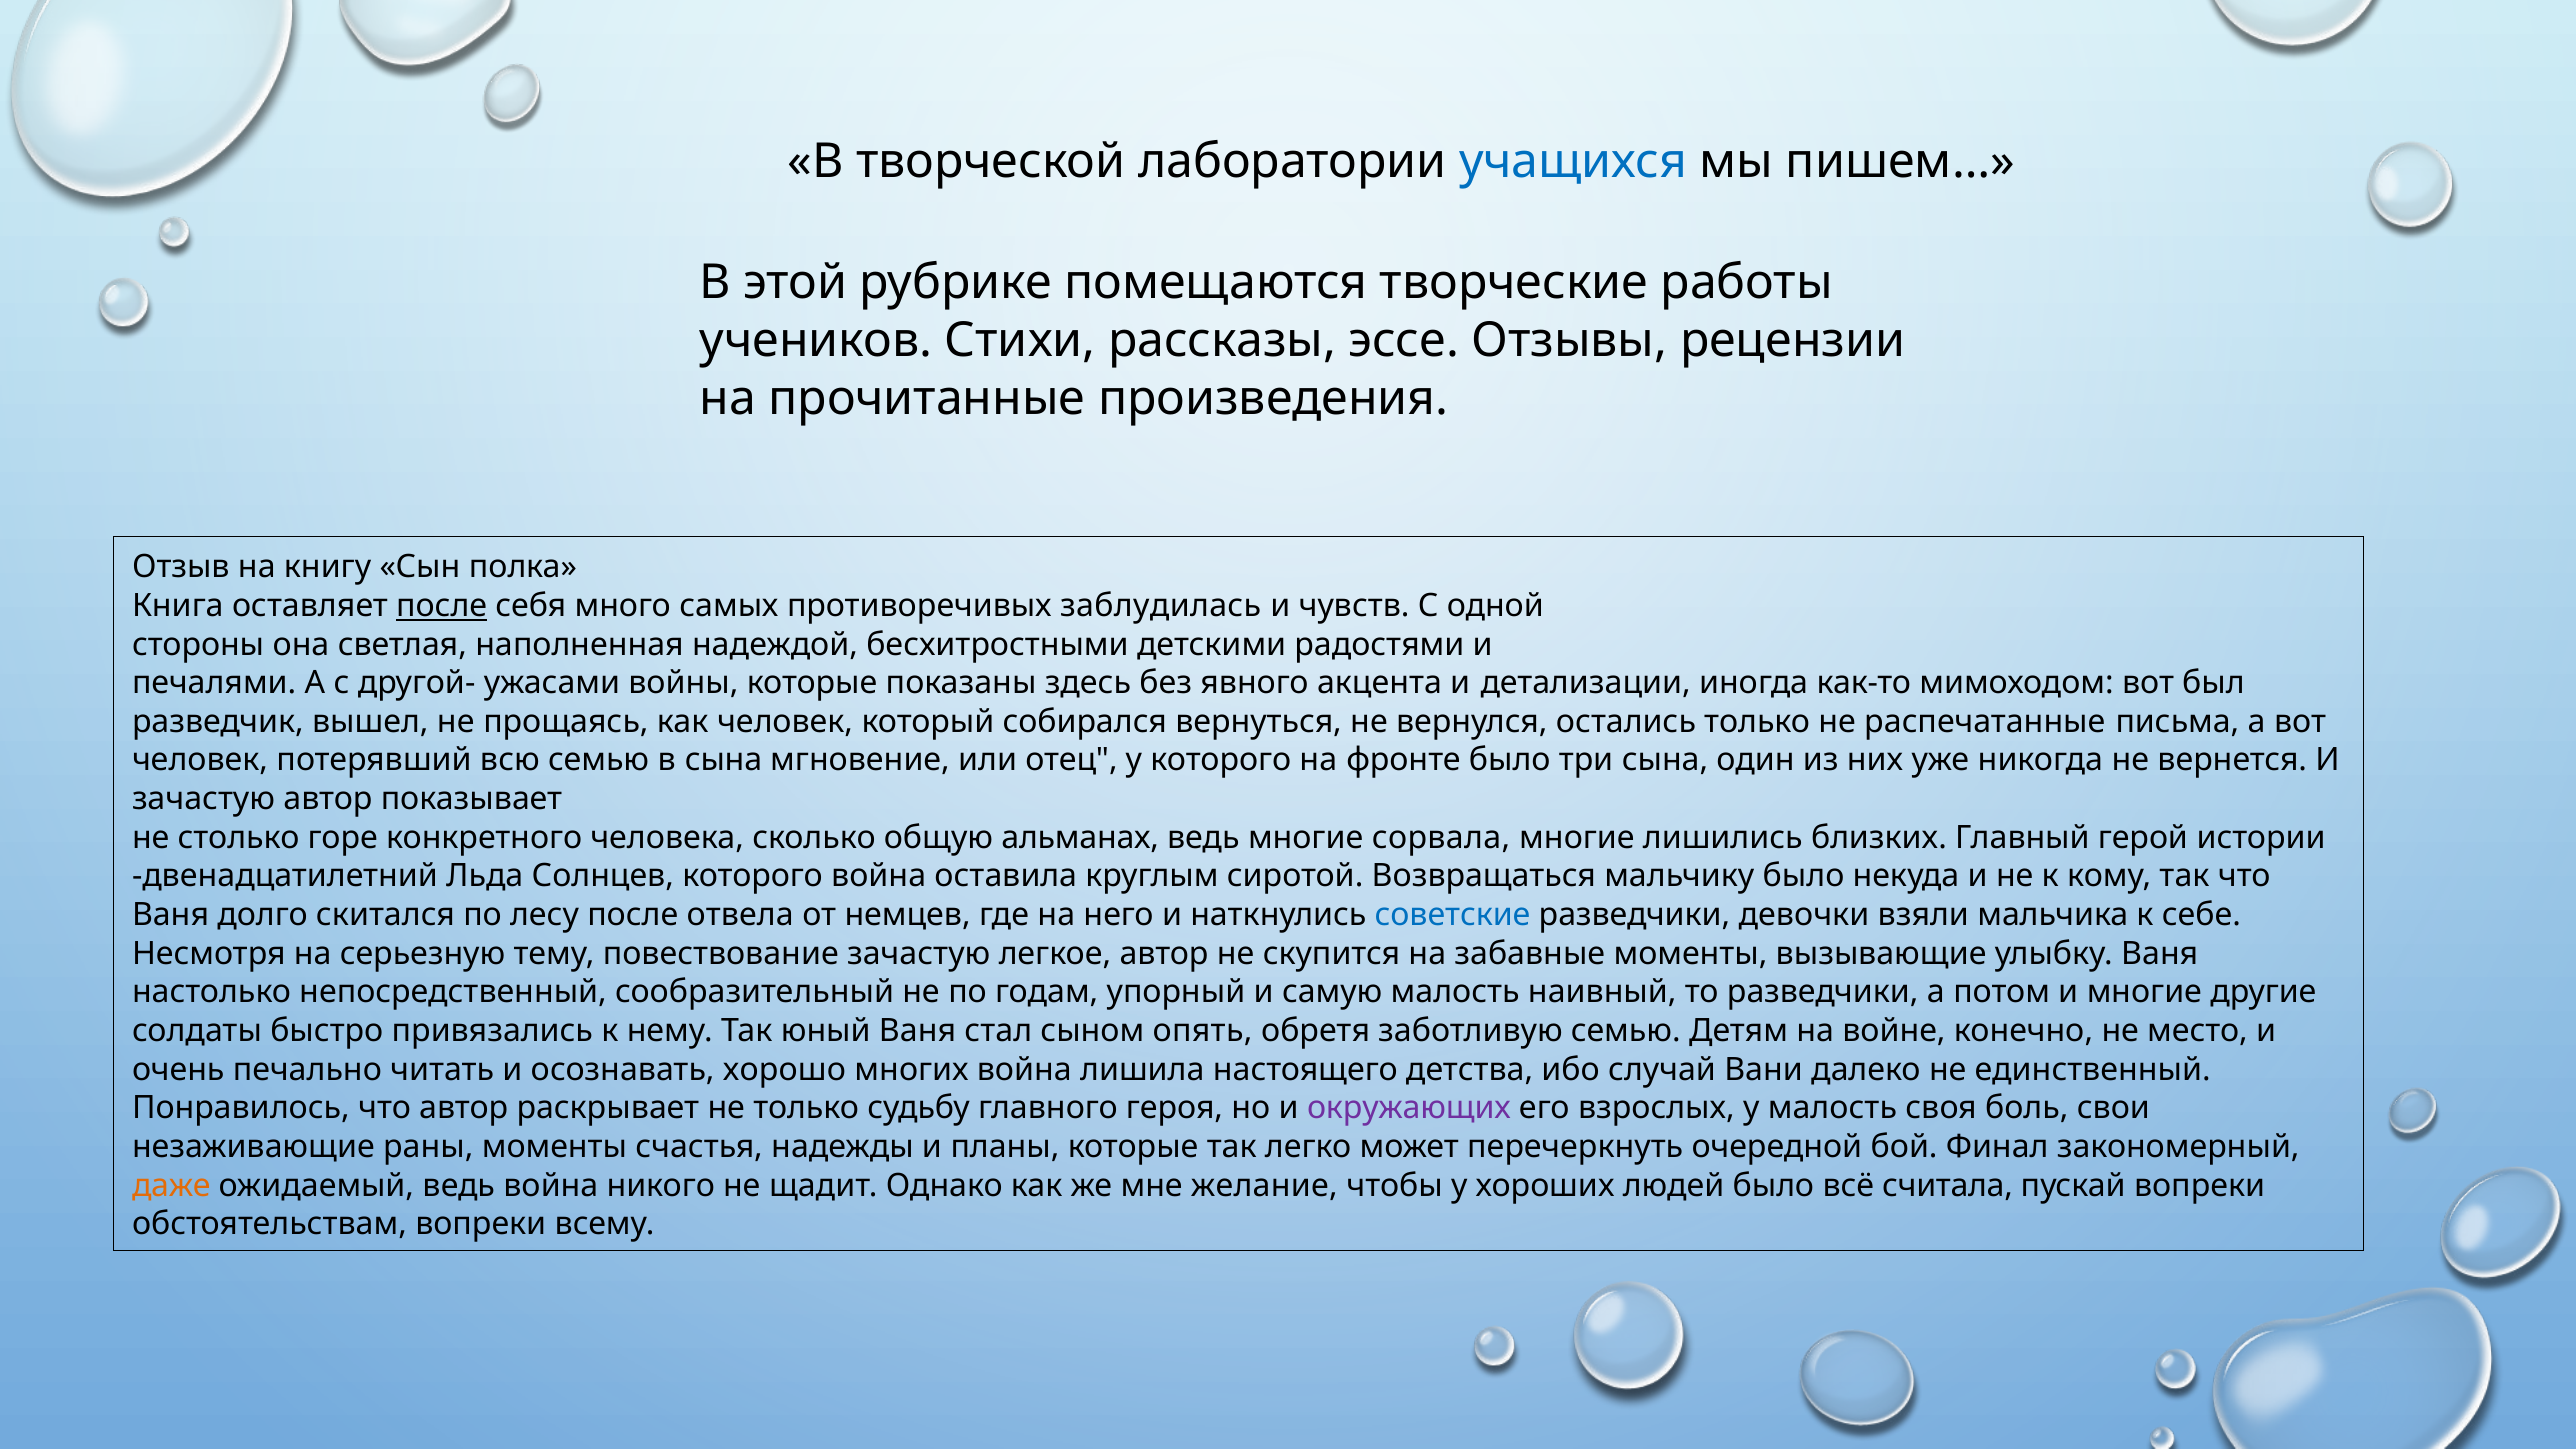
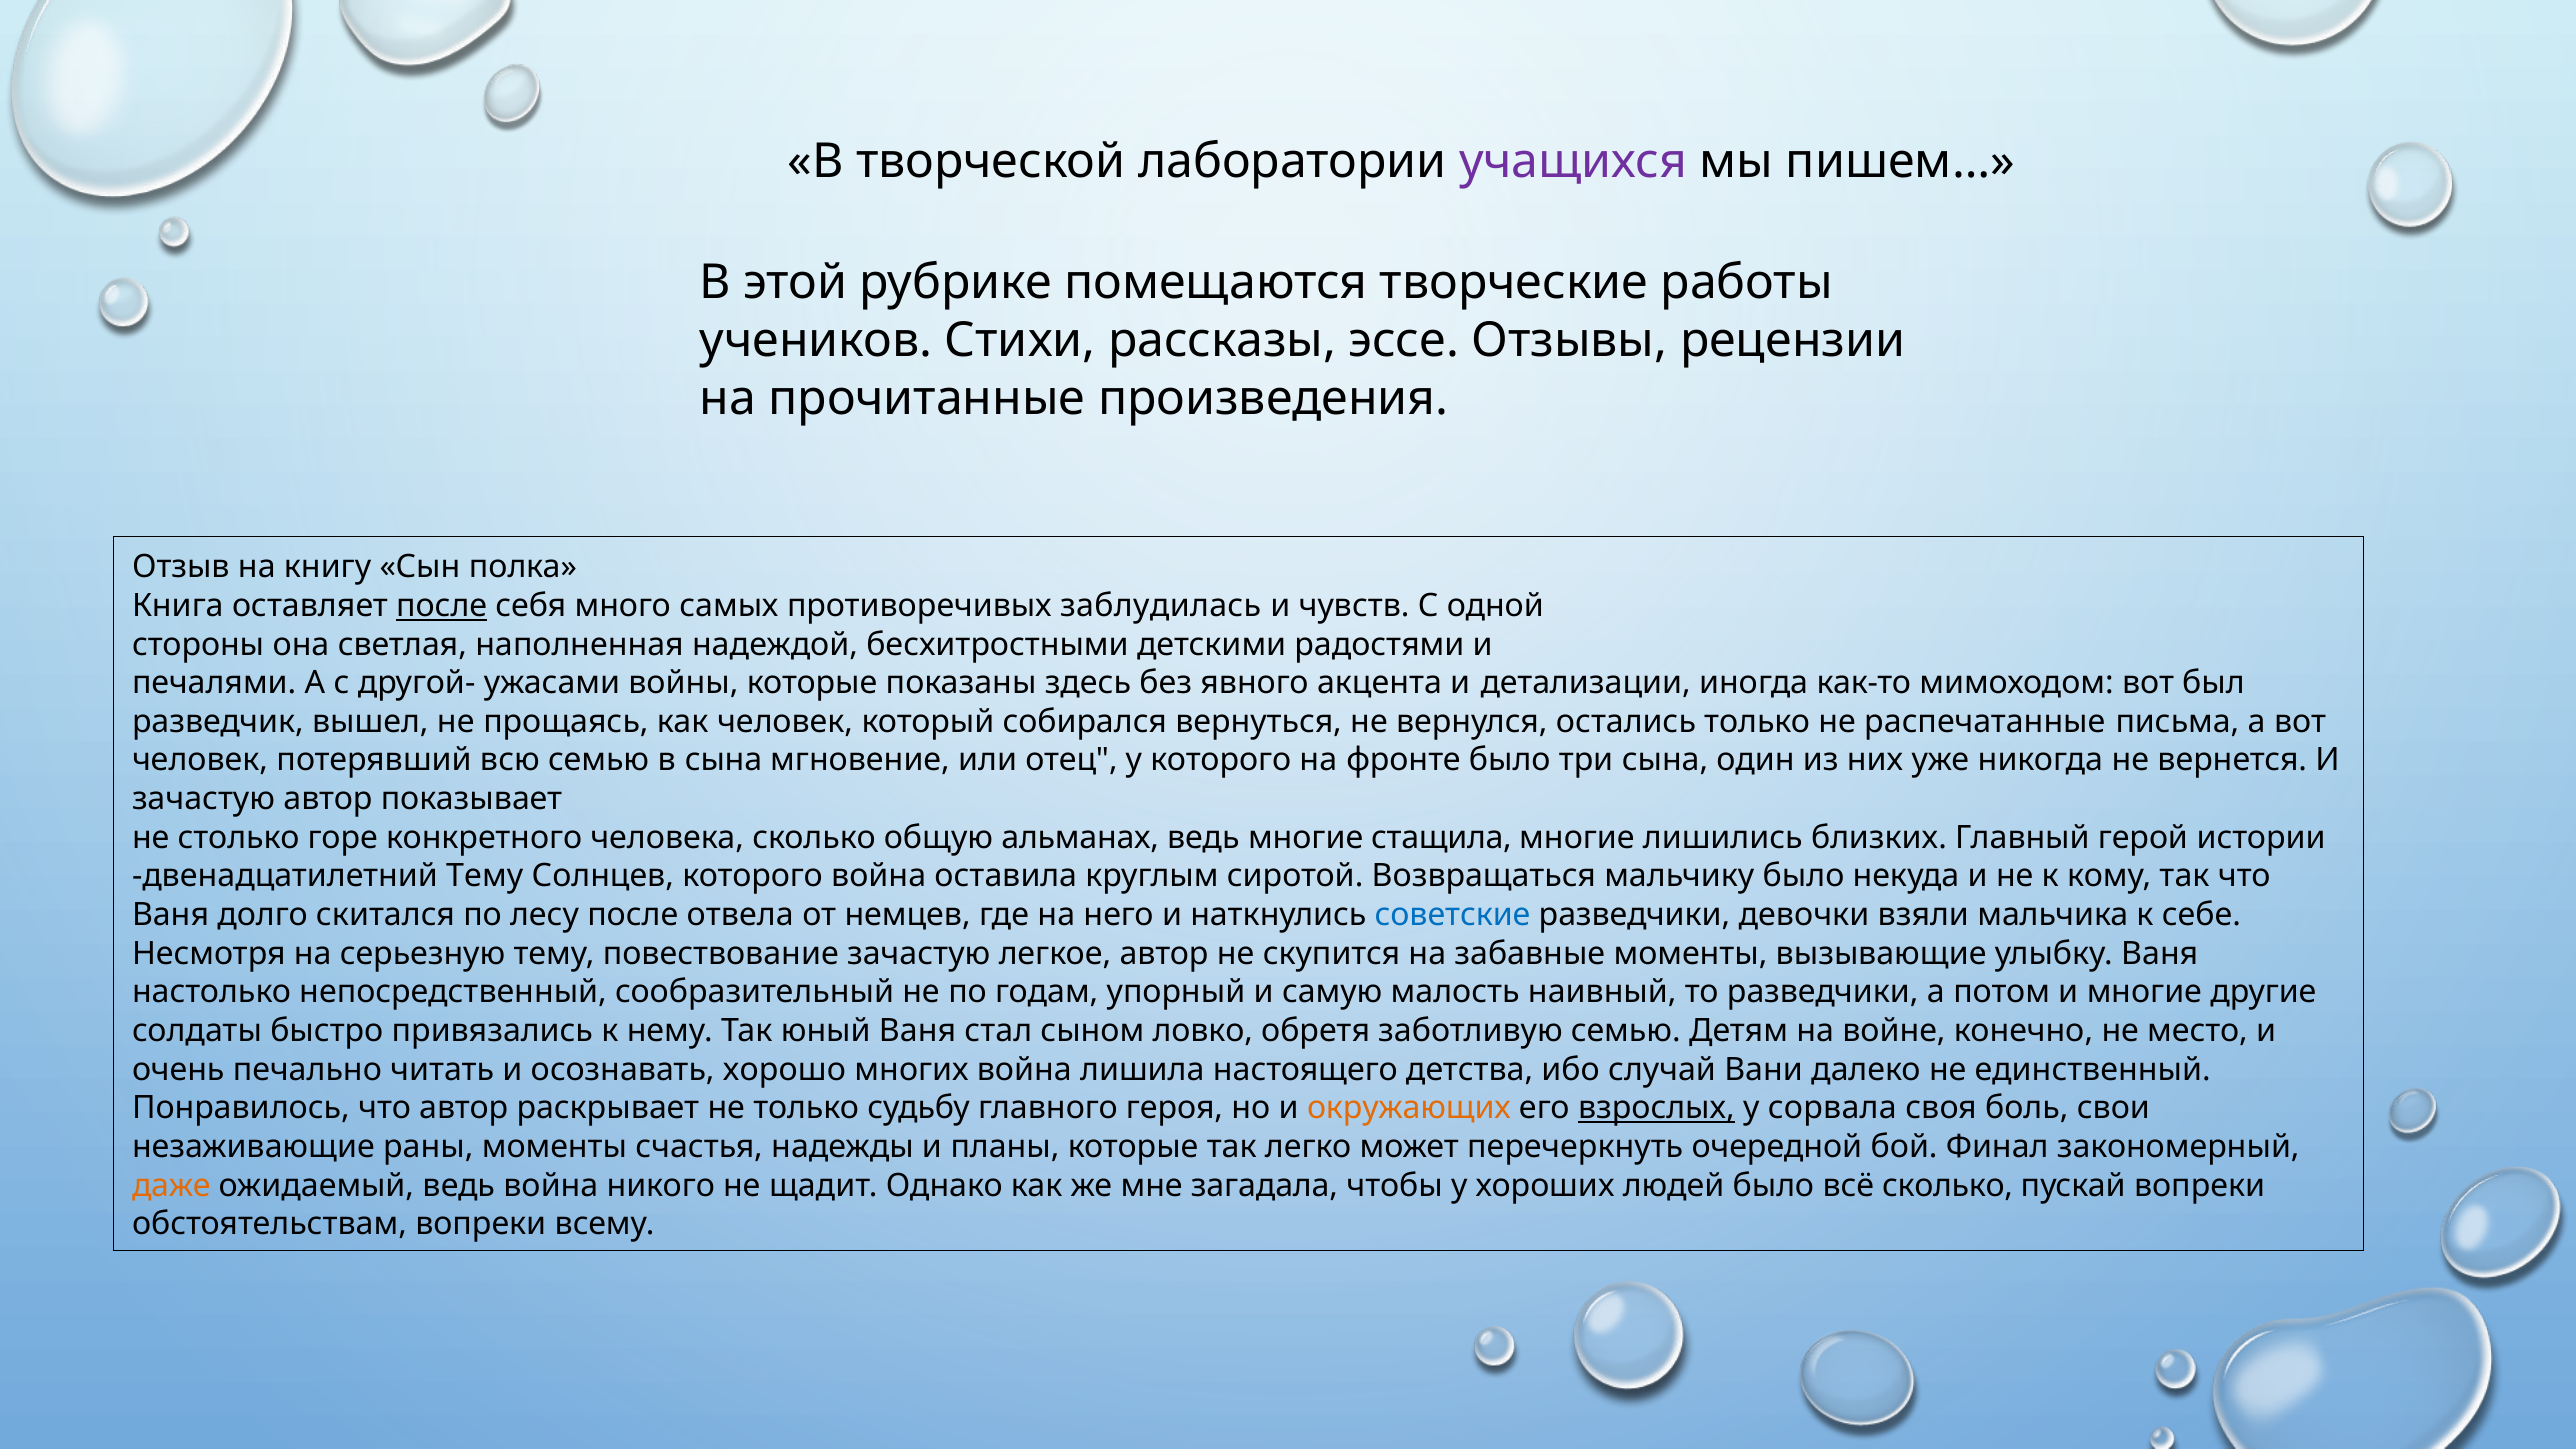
учащихся colour: blue -> purple (1573, 162)
сорвала: сорвала -> стащила (1441, 838)
двенадцатилетний Льда: Льда -> Тему (485, 876)
опять: опять -> ловко (1203, 1031)
окружающих colour: purple -> orange (1409, 1108)
взрослых underline: none -> present (1656, 1108)
у малость: малость -> сорвала (1832, 1108)
желание: желание -> загадала (1265, 1185)
всё считала: считала -> сколько (1948, 1185)
